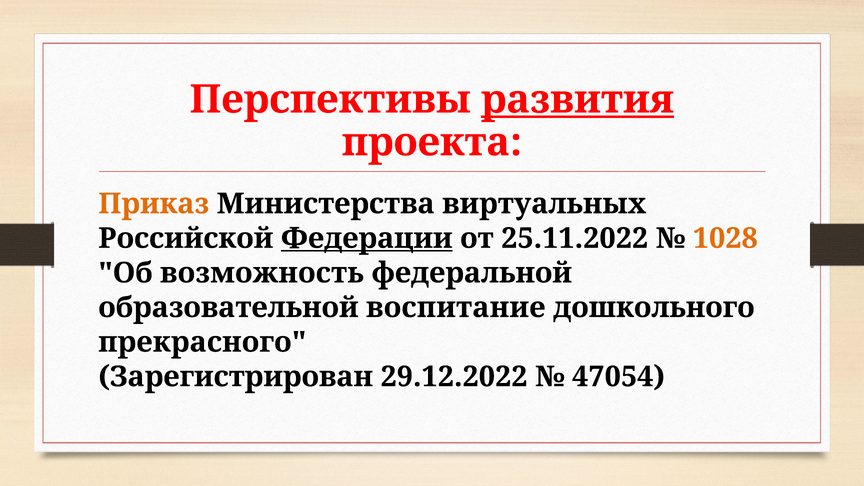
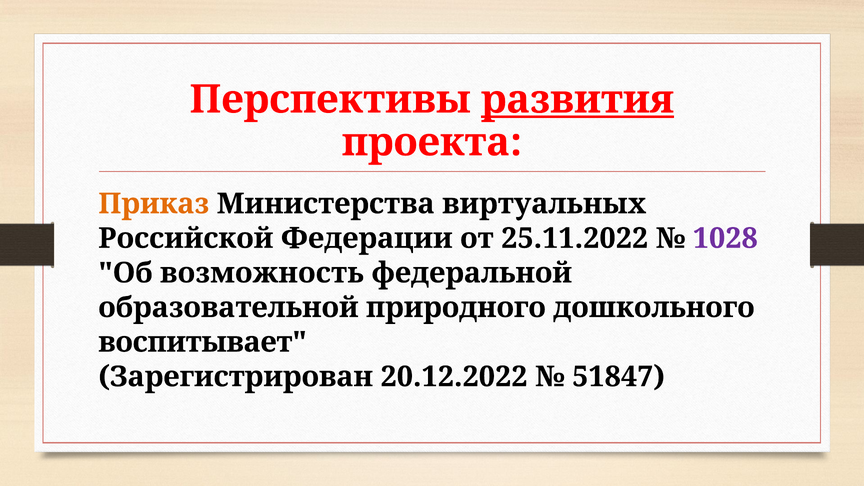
Федерации underline: present -> none (367, 238)
1028 colour: orange -> purple (725, 238)
воспитание: воспитание -> природного (456, 308)
прекрасного: прекрасного -> воспитывает (203, 342)
29.12.2022: 29.12.2022 -> 20.12.2022 (454, 377)
47054: 47054 -> 51847 (619, 377)
